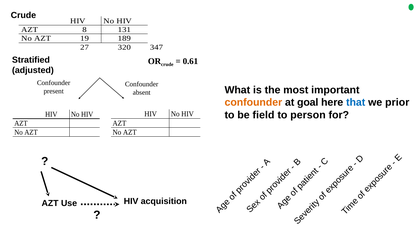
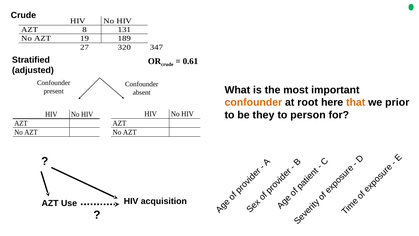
goal: goal -> root (308, 102)
that colour: blue -> orange (356, 102)
field: field -> they (263, 115)
